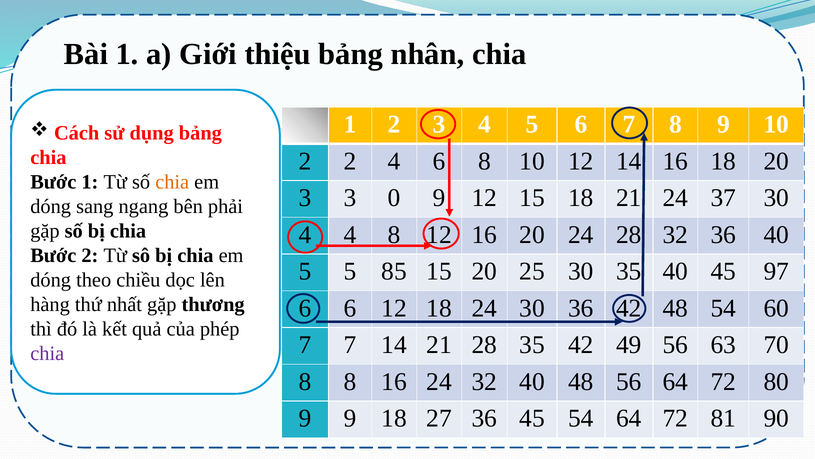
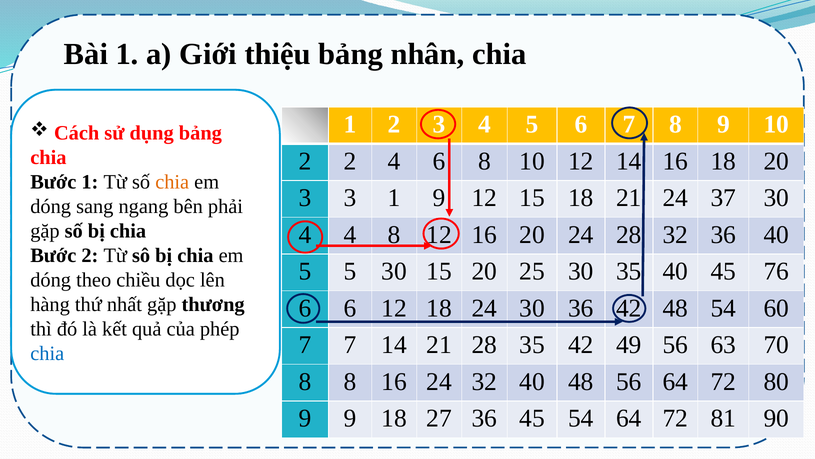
3 0: 0 -> 1 (394, 198)
5 85: 85 -> 30 (394, 271)
97: 97 -> 76 (776, 271)
chia colour: purple -> blue (47, 353)
